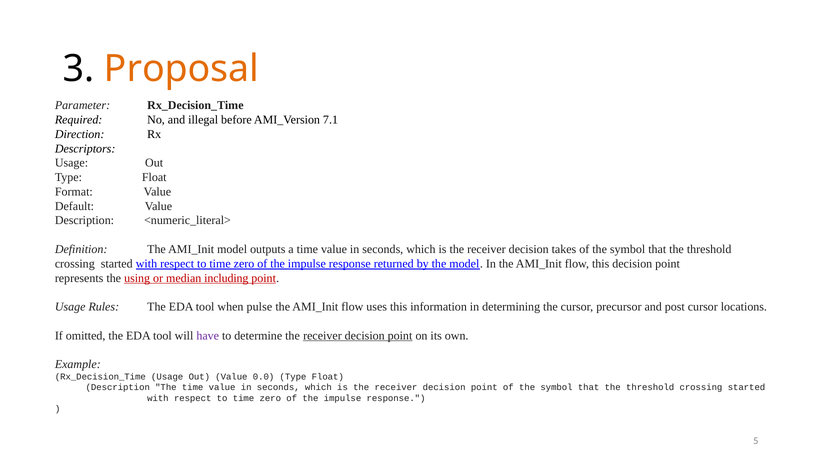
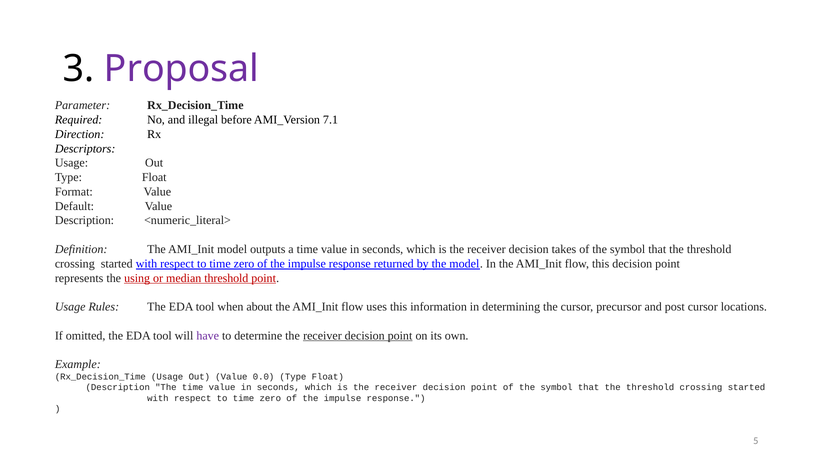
Proposal colour: orange -> purple (181, 69)
median including: including -> threshold (226, 278)
pulse: pulse -> about (260, 307)
